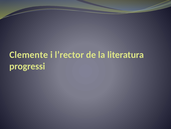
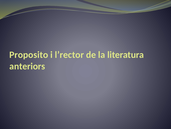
Clemente: Clemente -> Proposito (29, 54)
progressi: progressi -> anteriors (27, 66)
